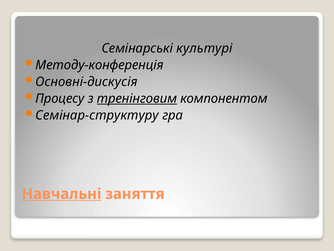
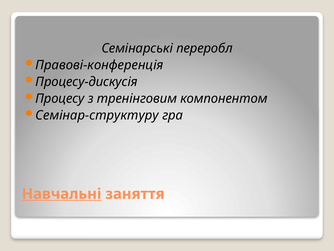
культурі: культурі -> переробл (205, 48)
Методу-конференція: Методу-конференція -> Правові-конференція (99, 65)
Основні-дискусія: Основні-дискусія -> Процесу-дискусія (86, 82)
тренінговим underline: present -> none (137, 98)
